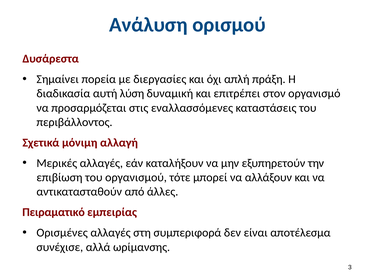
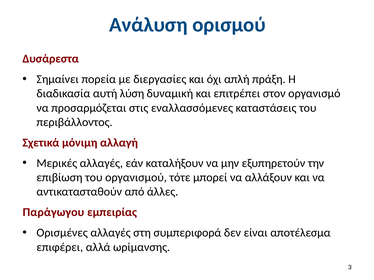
Πειραματικό: Πειραματικό -> Παράγωγου (53, 213)
συνέχισε: συνέχισε -> επιφέρει (60, 248)
